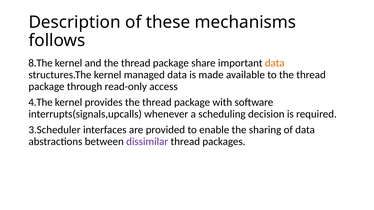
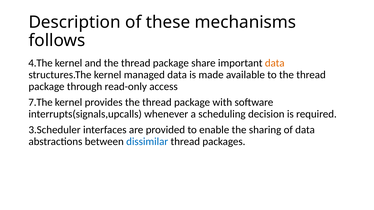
8.The: 8.The -> 4.The (41, 63)
4.The: 4.The -> 7.The (41, 102)
dissimilar colour: purple -> blue (147, 142)
